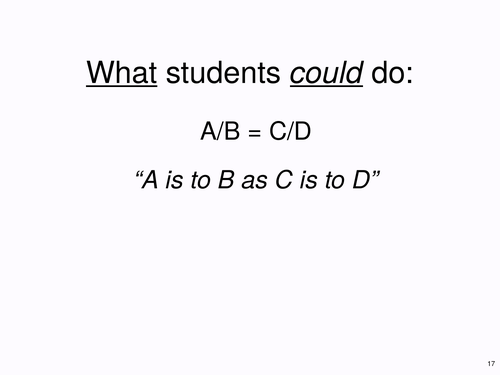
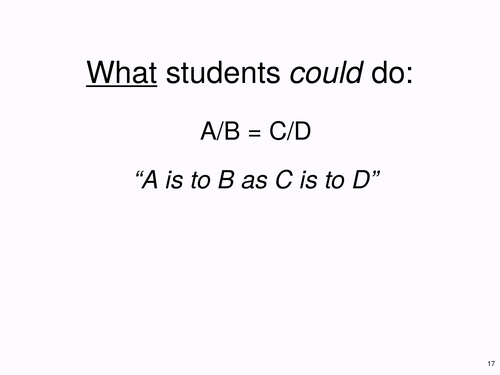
could underline: present -> none (326, 73)
